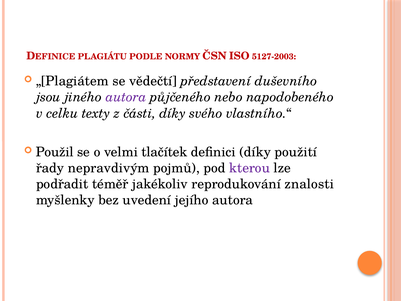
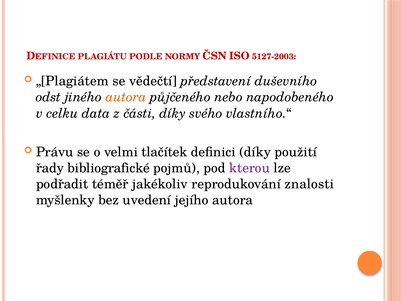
jsou: jsou -> odst (48, 97)
autora colour: purple -> orange (126, 97)
texty: texty -> data (96, 113)
Použil: Použil -> Právu (55, 152)
nepravdivým: nepravdivým -> bibliografické (109, 168)
